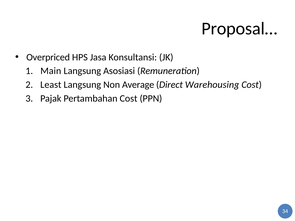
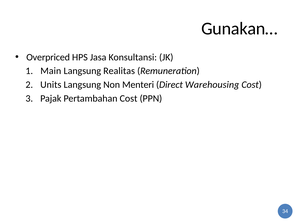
Proposal…: Proposal… -> Gunakan… (239, 29)
Asosiasi: Asosiasi -> Realitas (119, 71)
Least: Least -> Units (51, 85)
Average: Average -> Menteri (138, 85)
